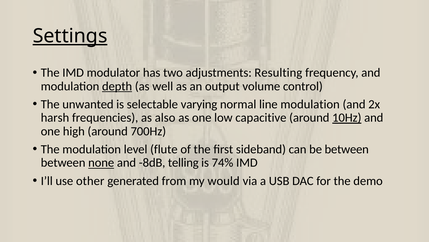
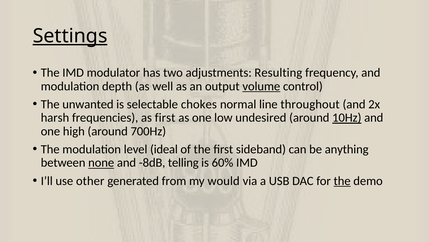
depth underline: present -> none (117, 86)
volume underline: none -> present (261, 86)
varying: varying -> chokes (199, 104)
line modulation: modulation -> throughout (310, 104)
as also: also -> first (165, 117)
capacitive: capacitive -> undesired (261, 117)
flute: flute -> ideal (164, 149)
be between: between -> anything (347, 149)
74%: 74% -> 60% (223, 162)
the underline: none -> present (342, 180)
